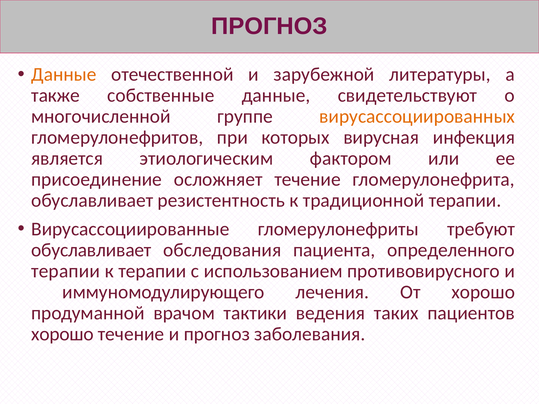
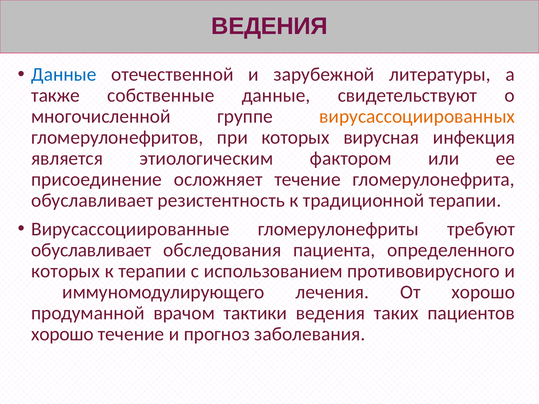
ПРОГНОЗ: ПРОГНОЗ -> ВЕДЕНИЯ (270, 26)
Данные colour: orange -> blue (64, 75)
терапии: терапии -> которых (66, 271)
